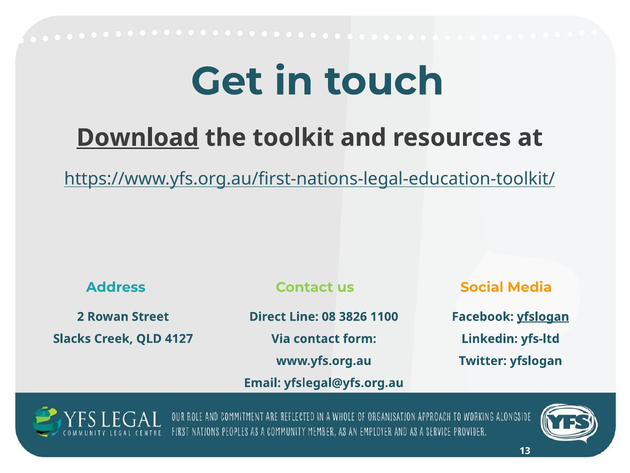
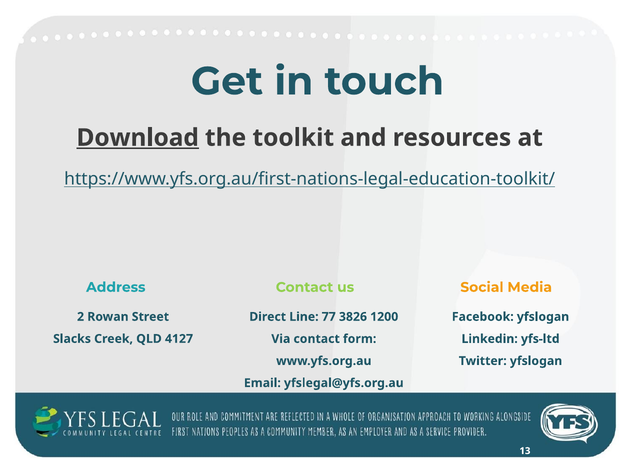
08: 08 -> 77 (329, 316)
1100: 1100 -> 1200 (384, 316)
yfslogan underline: present -> none (543, 316)
